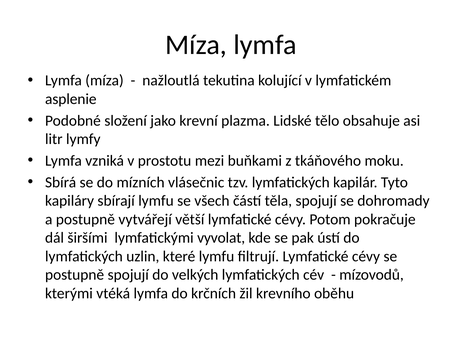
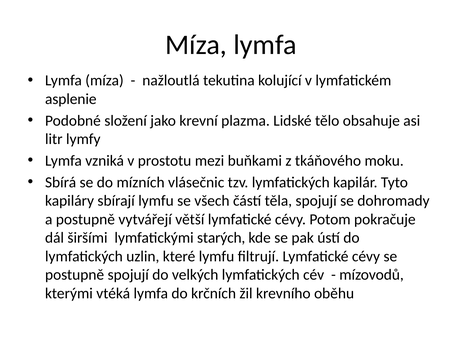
vyvolat: vyvolat -> starých (221, 237)
